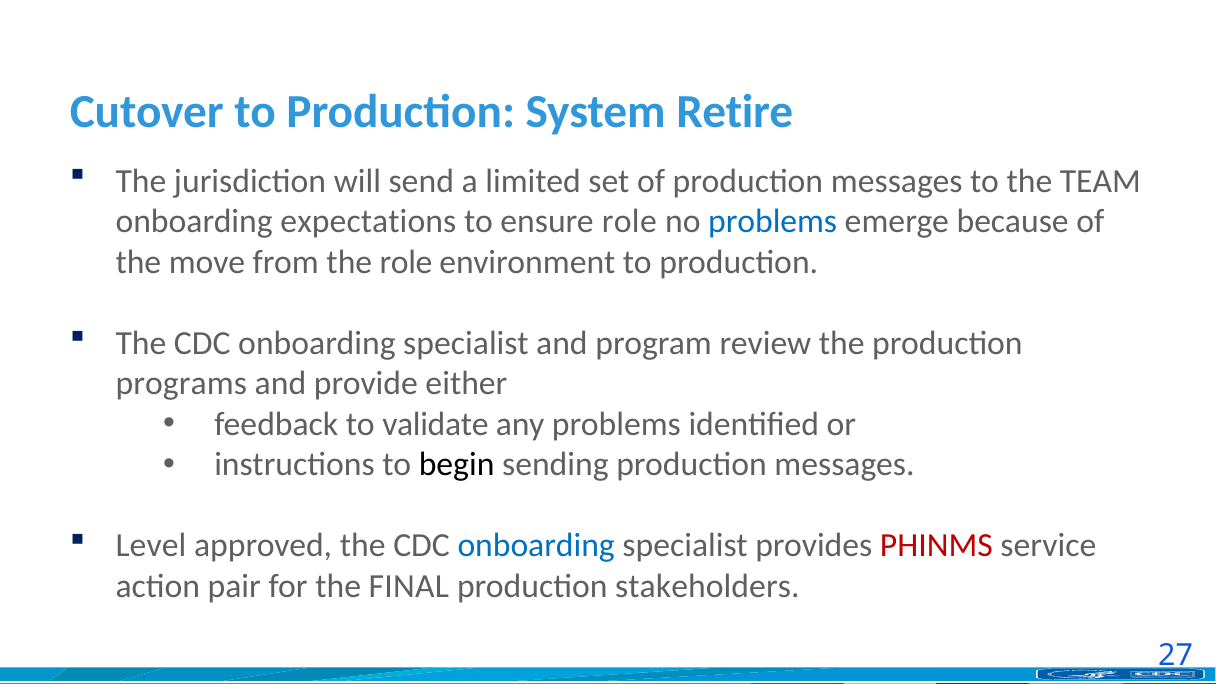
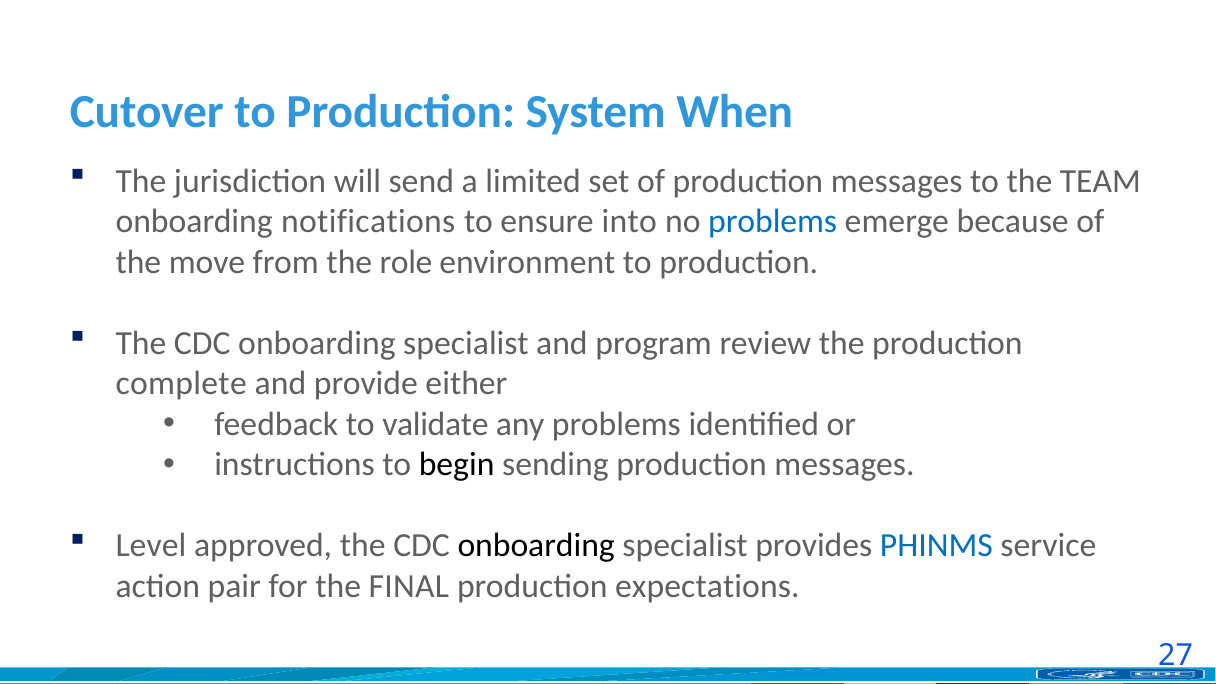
Retire: Retire -> When (735, 112)
expectations: expectations -> notifications (368, 222)
ensure role: role -> into (629, 222)
programs: programs -> complete (181, 384)
onboarding colour: blue -> black (536, 546)
PHINMS colour: red -> blue (936, 546)
stakeholders: stakeholders -> expectations (707, 586)
